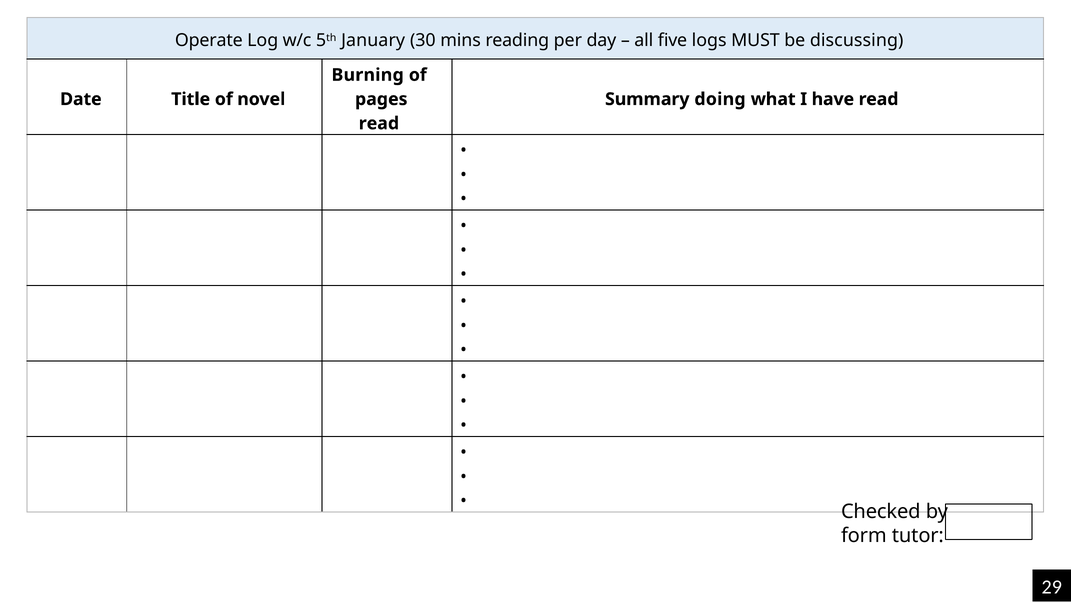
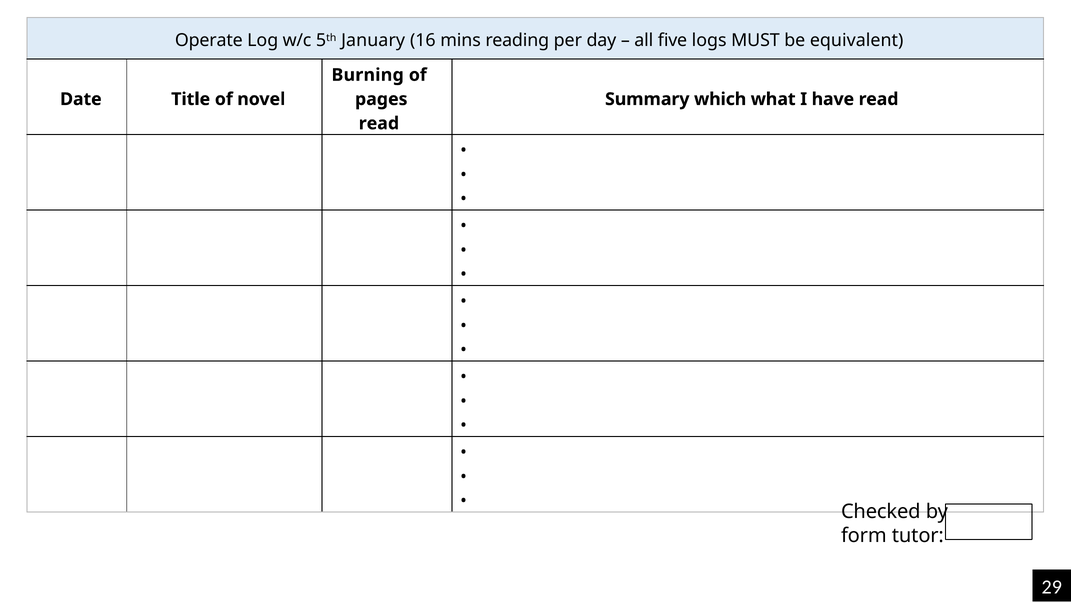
30: 30 -> 16 (423, 41)
discussing: discussing -> equivalent (857, 41)
doing: doing -> which (720, 99)
